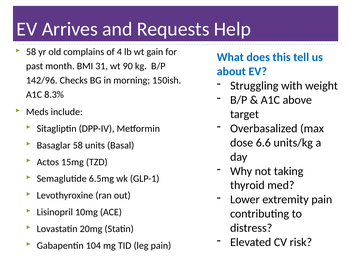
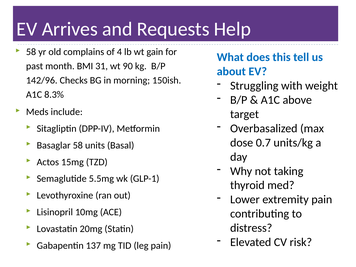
6.6: 6.6 -> 0.7 (263, 143)
6.5mg: 6.5mg -> 5.5mg (101, 179)
104: 104 -> 137 (93, 246)
